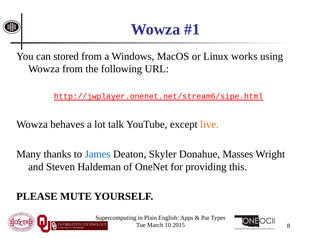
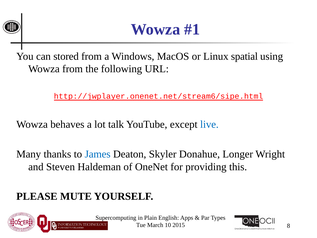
works: works -> spatial (244, 56)
live colour: orange -> blue (209, 124)
Masses: Masses -> Longer (238, 154)
